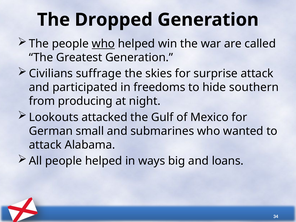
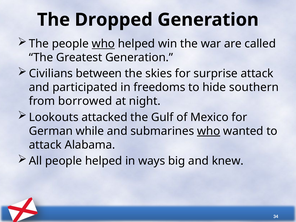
suffrage: suffrage -> between (99, 74)
producing: producing -> borrowed (85, 101)
small: small -> while (90, 131)
who underline: none -> present (209, 131)
loans: loans -> knew (228, 161)
